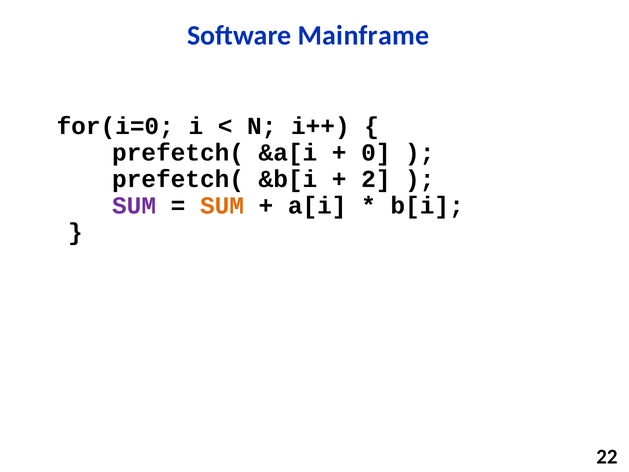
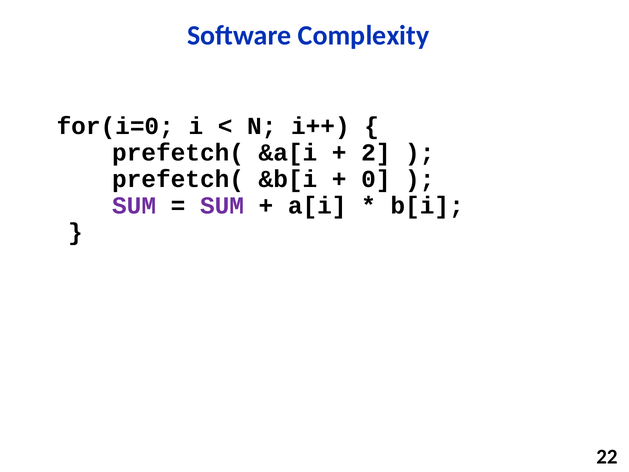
Mainframe: Mainframe -> Complexity (364, 36)
0: 0 -> 2 (376, 153)
2: 2 -> 0 (376, 179)
SUM colour: orange -> purple (222, 206)
